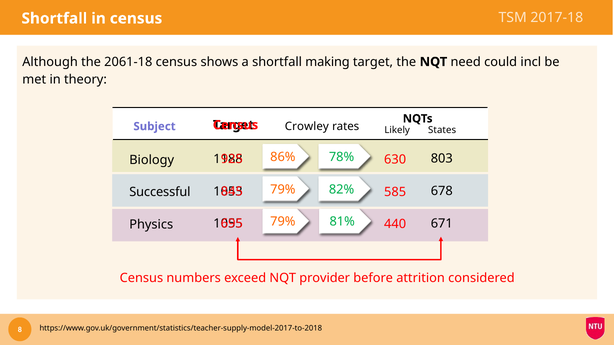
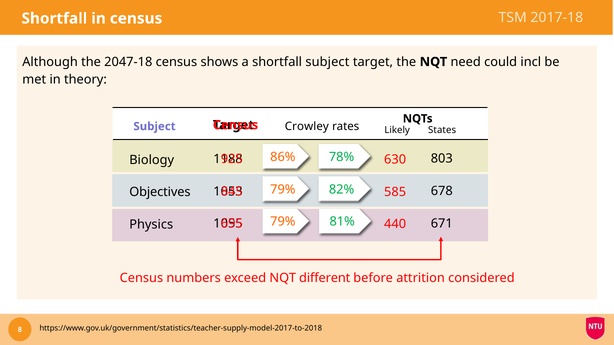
2061-18: 2061-18 -> 2047-18 (128, 62)
shortfall making: making -> subject (327, 62)
Successful: Successful -> Objectives (160, 192)
provider: provider -> different (325, 278)
